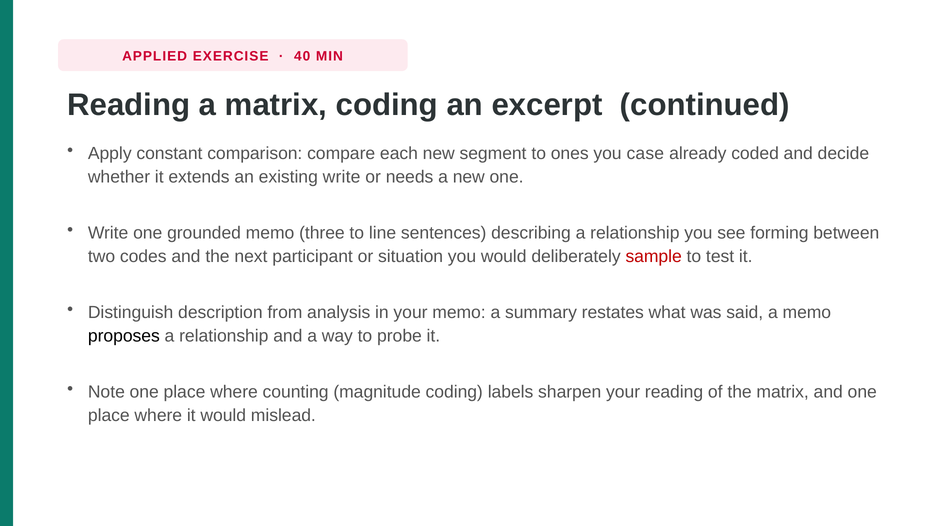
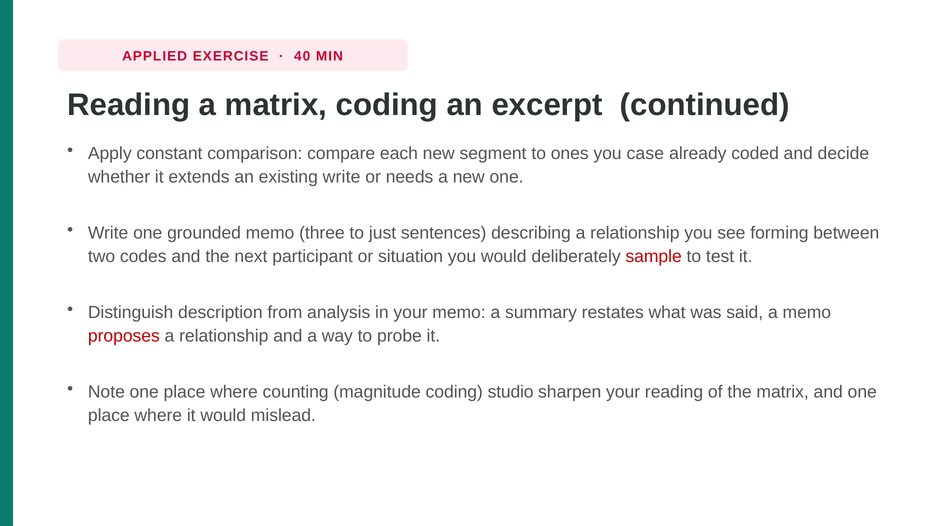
line: line -> just (383, 233)
proposes colour: black -> red (124, 336)
labels: labels -> studio (511, 392)
